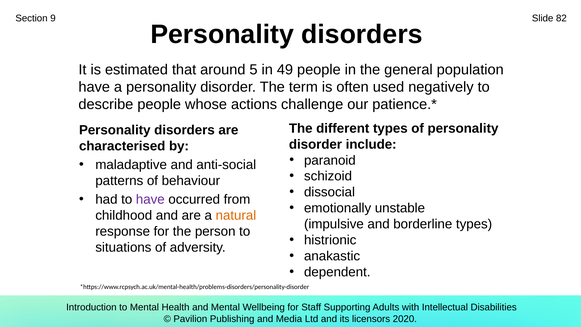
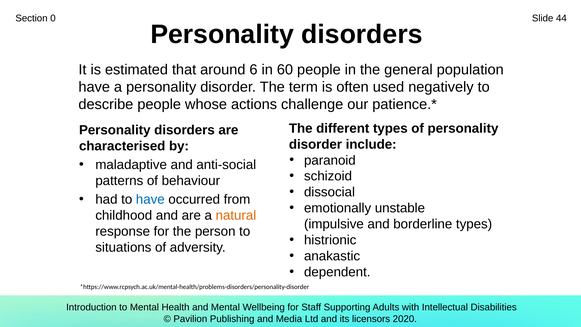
9: 9 -> 0 (53, 18)
82: 82 -> 44 (561, 18)
5: 5 -> 6 (253, 70)
49: 49 -> 60 (285, 70)
have colour: purple -> blue (150, 199)
